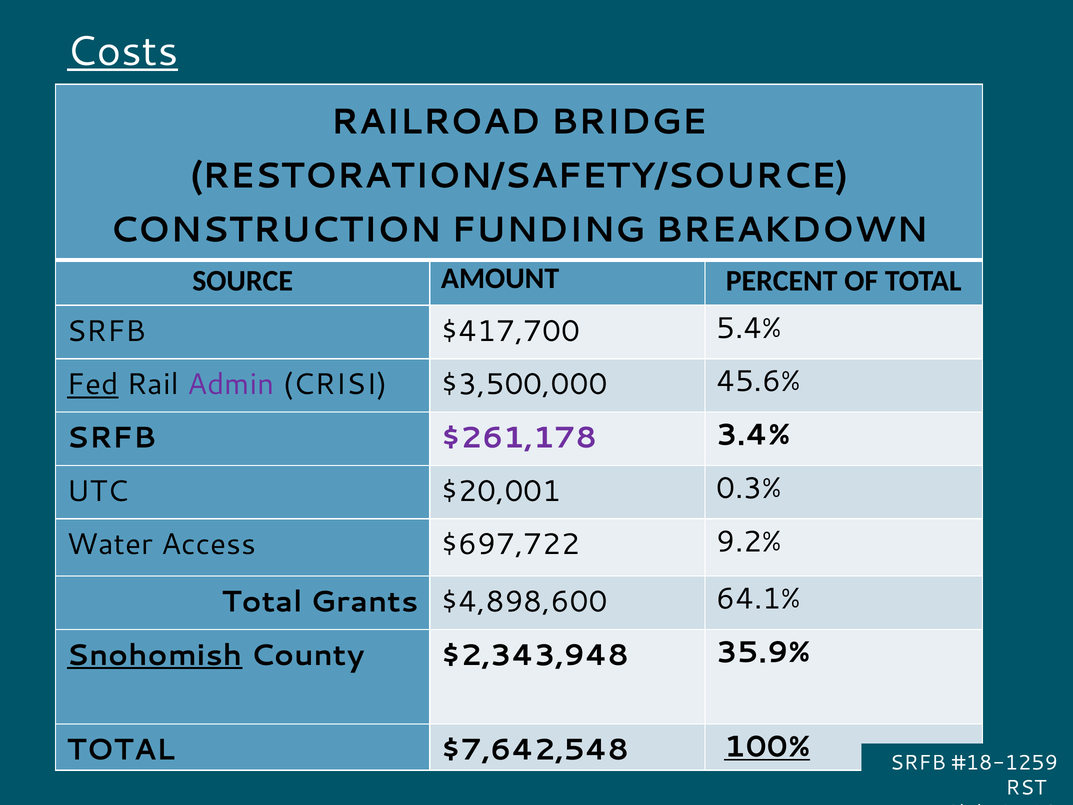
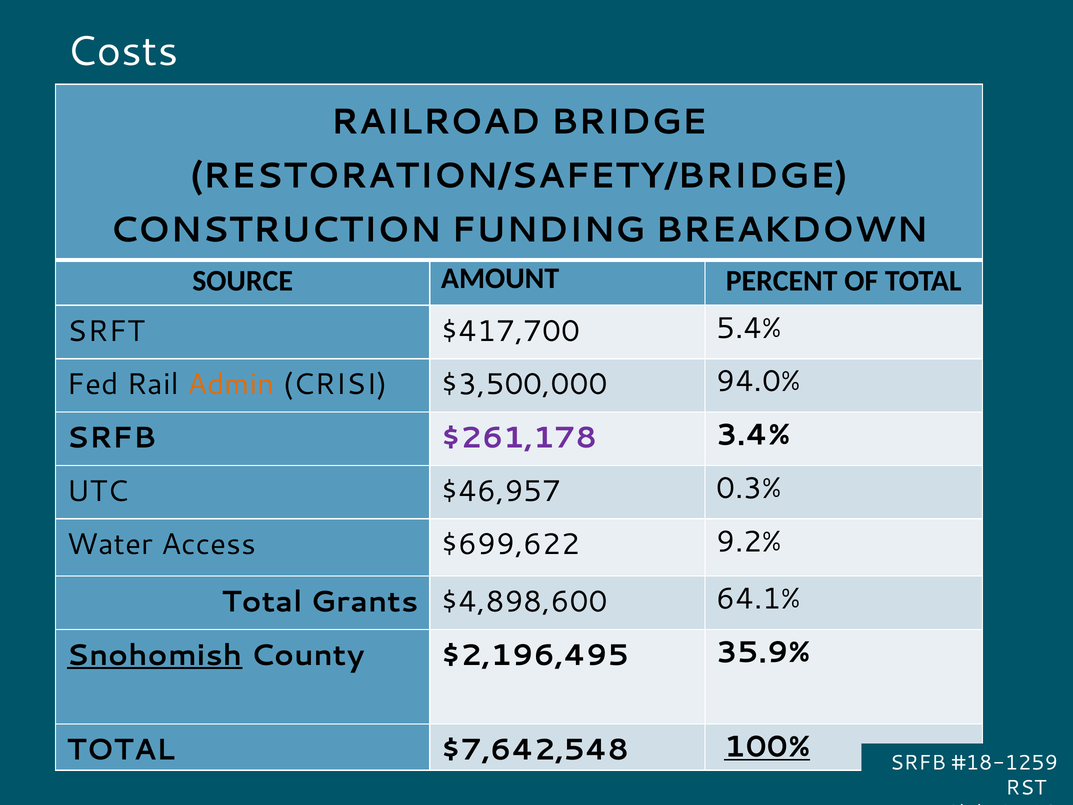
Costs underline: present -> none (123, 52)
RESTORATION/SAFETY/SOURCE: RESTORATION/SAFETY/SOURCE -> RESTORATION/SAFETY/BRIDGE (519, 176)
SRFB: SRFB -> SRFT (106, 331)
Fed underline: present -> none (93, 384)
Admin colour: purple -> orange (231, 384)
45.6%: 45.6% -> 94.0% (758, 381)
$20,001: $20,001 -> $46,957 (501, 491)
$697,722: $697,722 -> $699,622 (511, 544)
$2,343,948: $2,343,948 -> $2,196,495 (535, 655)
